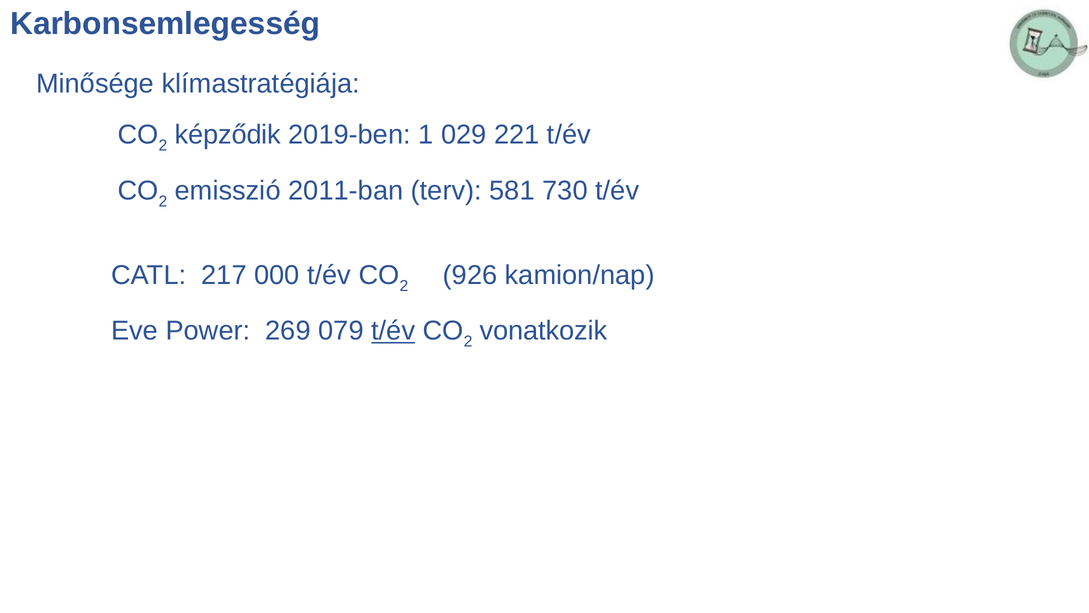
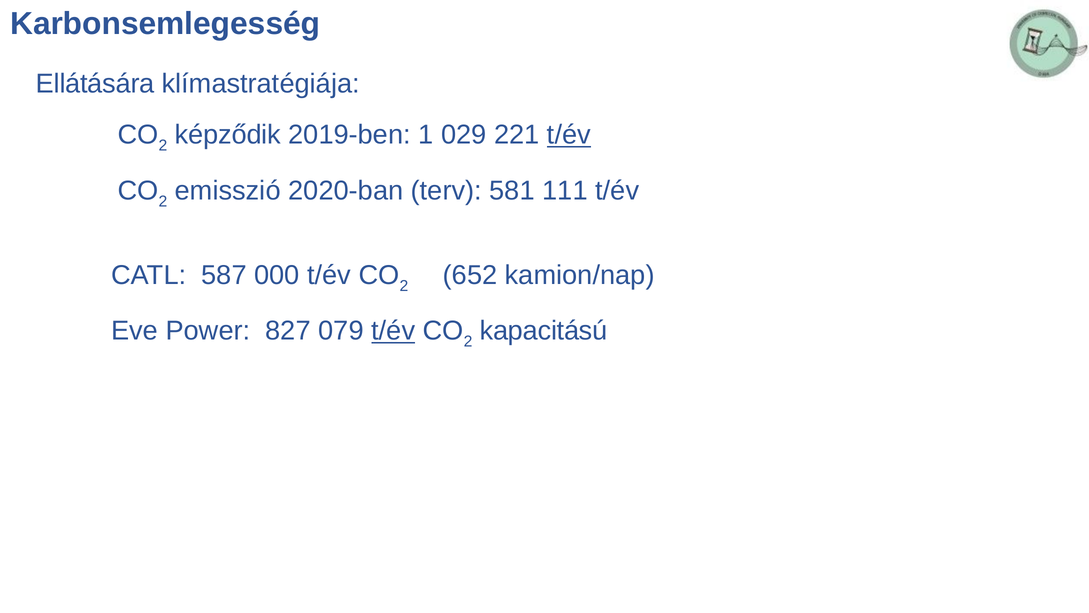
Minősége: Minősége -> Ellátására (95, 84)
t/év underline: none -> present (569, 135)
2011-ban: 2011-ban -> 2020-ban (346, 191)
730: 730 -> 111 (565, 191)
217: 217 -> 587 (224, 275)
926: 926 -> 652 (470, 275)
269: 269 -> 827 (288, 331)
vonatkozik: vonatkozik -> kapacitású (544, 331)
